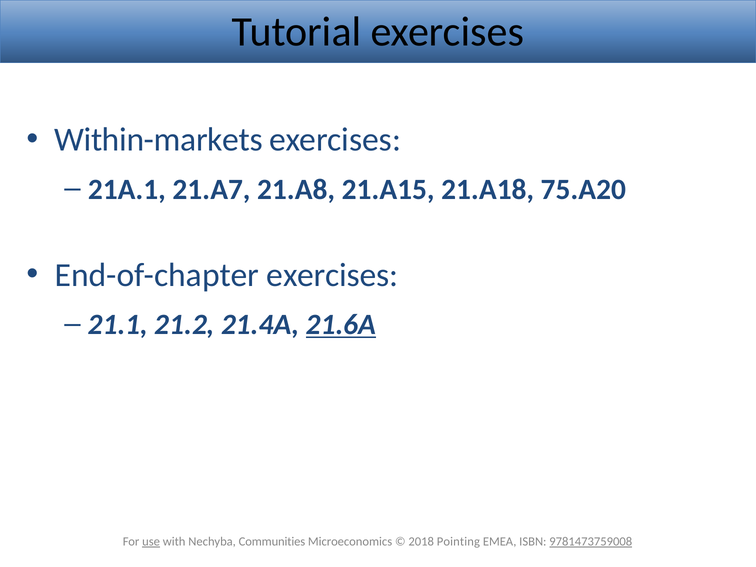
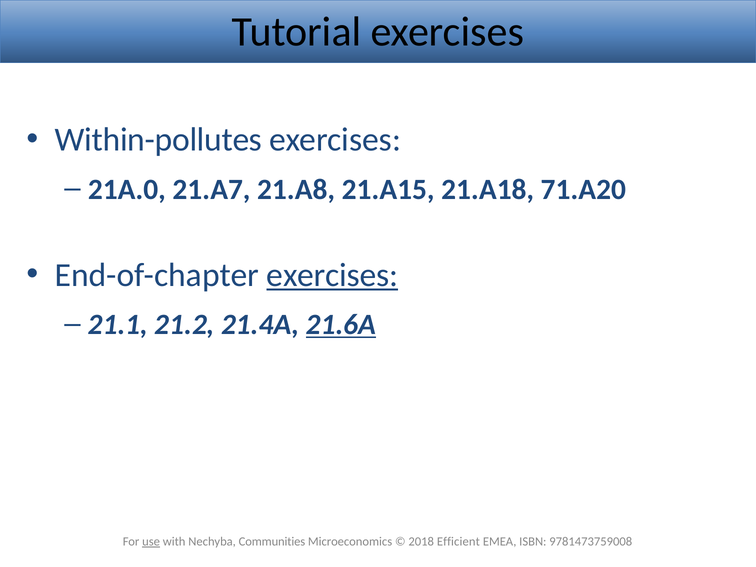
Within-markets: Within-markets -> Within-pollutes (158, 140)
21A.1: 21A.1 -> 21A.0 (127, 189)
75.A20: 75.A20 -> 71.A20 (583, 189)
exercises underline: none -> present (332, 275)
Pointing: Pointing -> Efficient (458, 541)
9781473759008 underline: present -> none (591, 541)
